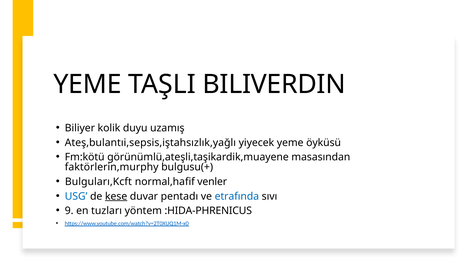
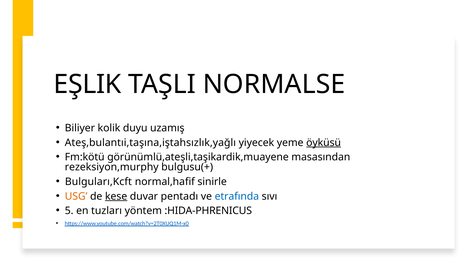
YEME: YEME -> EŞLIK (87, 84)
BILIVERDIN: BILIVERDIN -> NORMALSE (274, 84)
Ateş,bulantıi,sepsis,iştahsızlık,yağlı: Ateş,bulantıi,sepsis,iştahsızlık,yağlı -> Ateş,bulantıi,taşına,iştahsızlık,yağlı (150, 142)
öyküsü underline: none -> present (324, 142)
faktörlerin,murphy: faktörlerin,murphy -> rezeksiyon,murphy (112, 167)
venler: venler -> sinirle (212, 182)
USG colour: blue -> orange (76, 196)
9: 9 -> 5 (69, 211)
